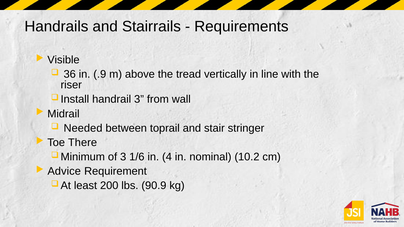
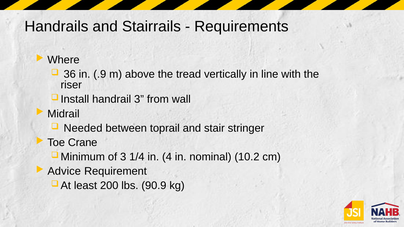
Visible: Visible -> Where (63, 60)
There: There -> Crane (83, 143)
1/6: 1/6 -> 1/4 (137, 157)
